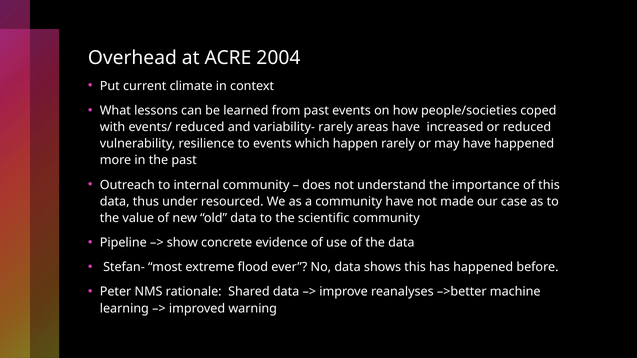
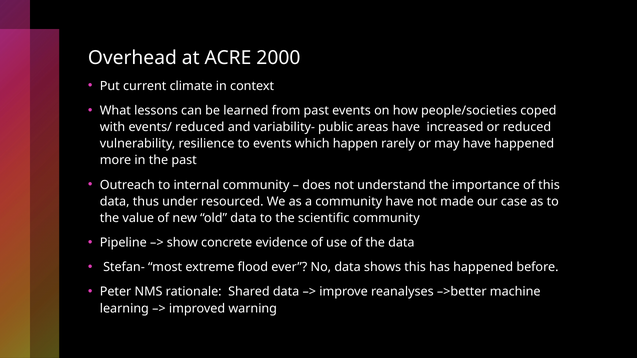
2004: 2004 -> 2000 (278, 58)
variability- rarely: rarely -> public (336, 127)
